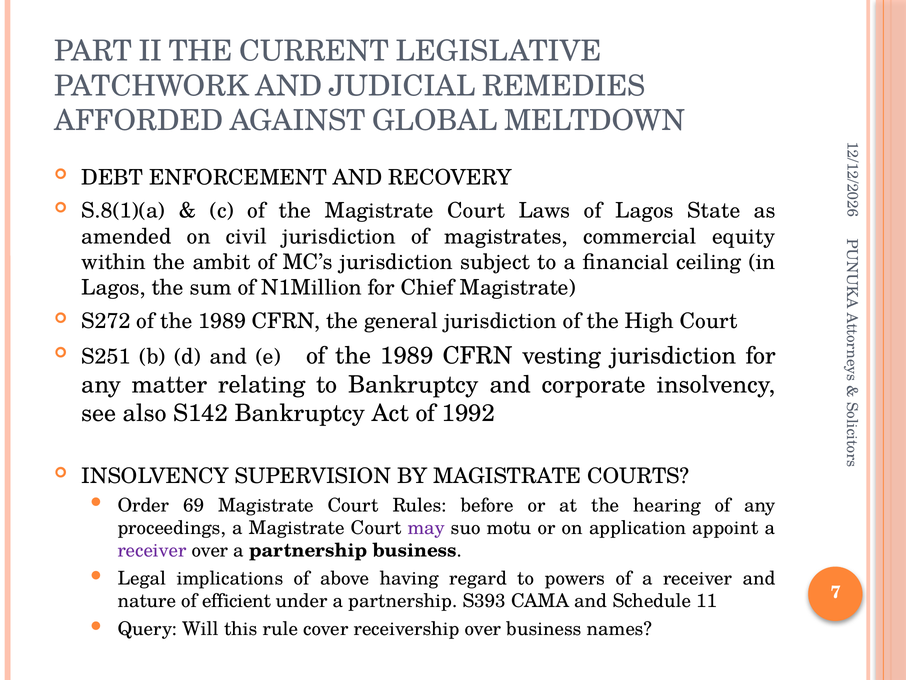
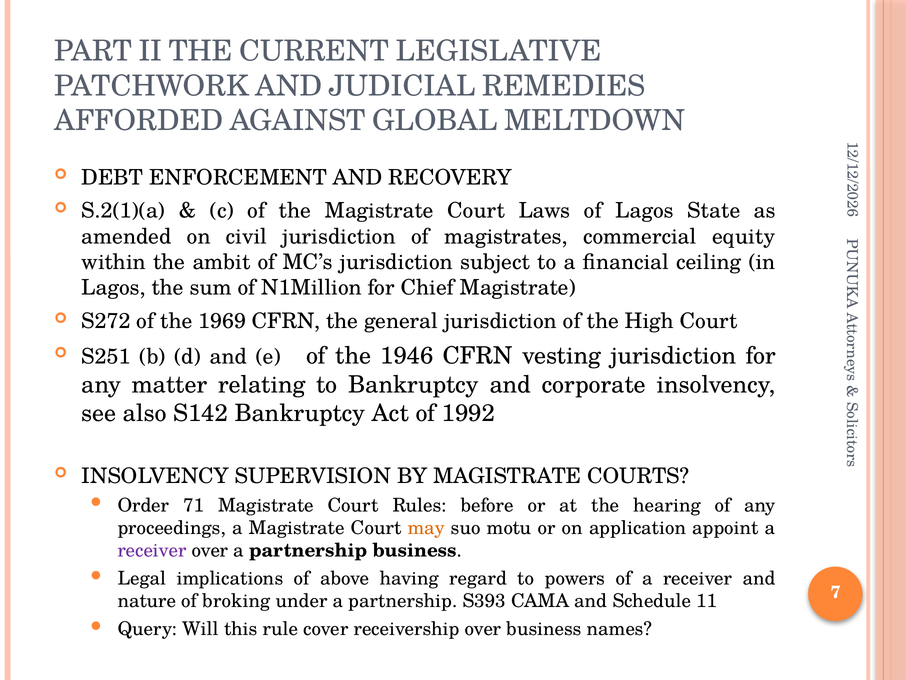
S.8(1)(a: S.8(1)(a -> S.2(1)(a (123, 211)
S272 of the 1989: 1989 -> 1969 (222, 321)
e of the 1989: 1989 -> 1946 (407, 356)
69: 69 -> 71 (194, 505)
may colour: purple -> orange (426, 528)
efficient: efficient -> broking (236, 601)
